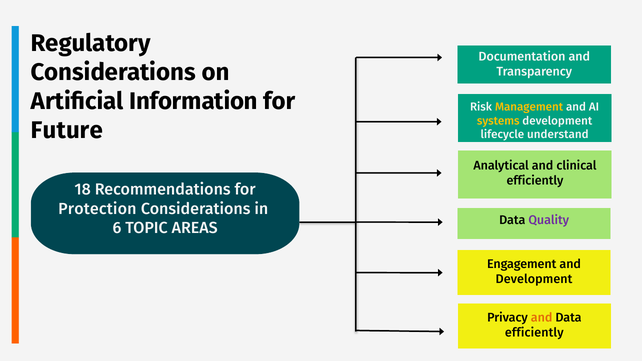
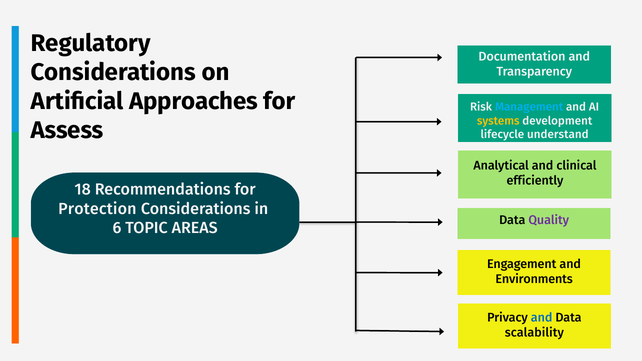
Information: Information -> Approaches (194, 101)
Management colour: yellow -> light blue (529, 107)
Future: Future -> Assess (67, 130)
Development: Development -> Environments (534, 279)
and colour: orange -> blue (542, 318)
efficiently: efficiently -> scalability (534, 333)
